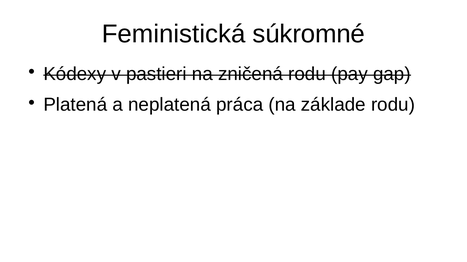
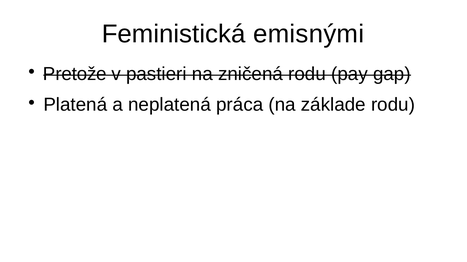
súkromné: súkromné -> emisnými (309, 34)
Kódexy: Kódexy -> Pretože (75, 74)
